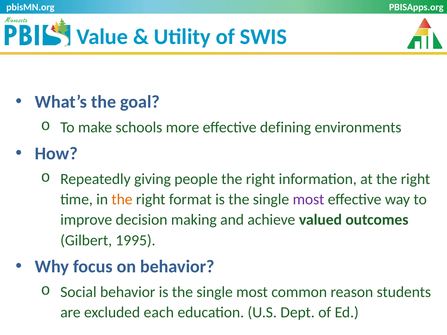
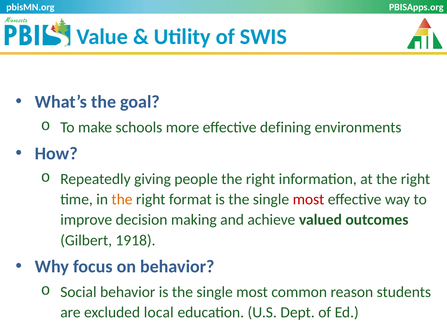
most colour: purple -> red (308, 200)
1995: 1995 -> 1918 (136, 240)
each: each -> local (159, 313)
